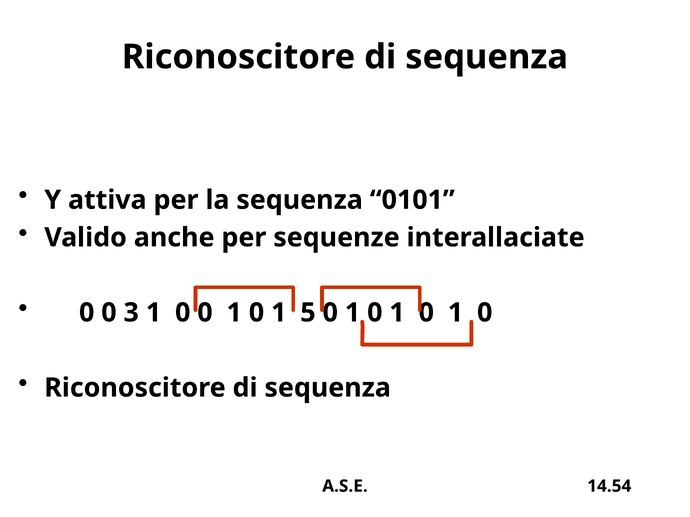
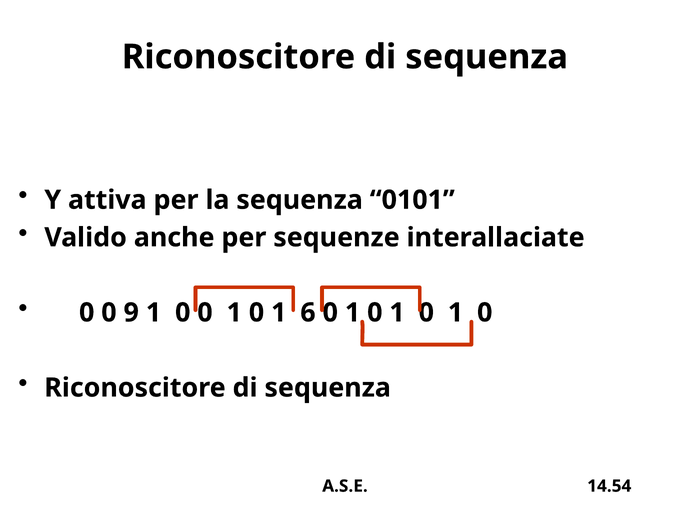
3: 3 -> 9 (131, 313)
5: 5 -> 6 (308, 313)
